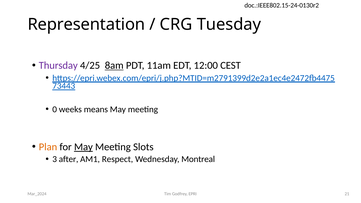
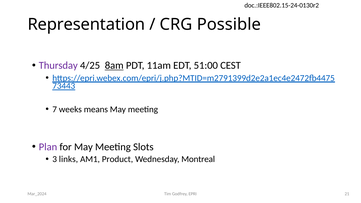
Tuesday: Tuesday -> Possible (229, 24)
12:00: 12:00 -> 51:00 (206, 66)
0: 0 -> 7 (55, 109)
Plan colour: orange -> purple (48, 147)
May underline: present -> none (83, 147)
after: after -> links (68, 159)
Respect: Respect -> Product (117, 159)
